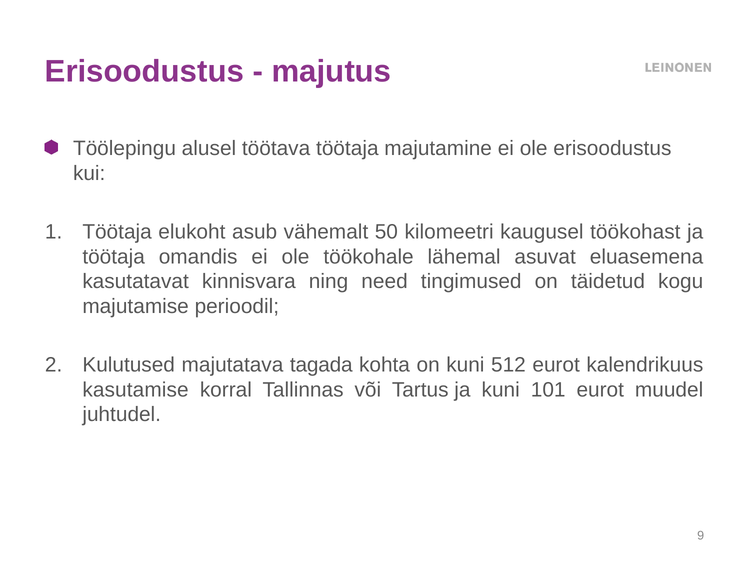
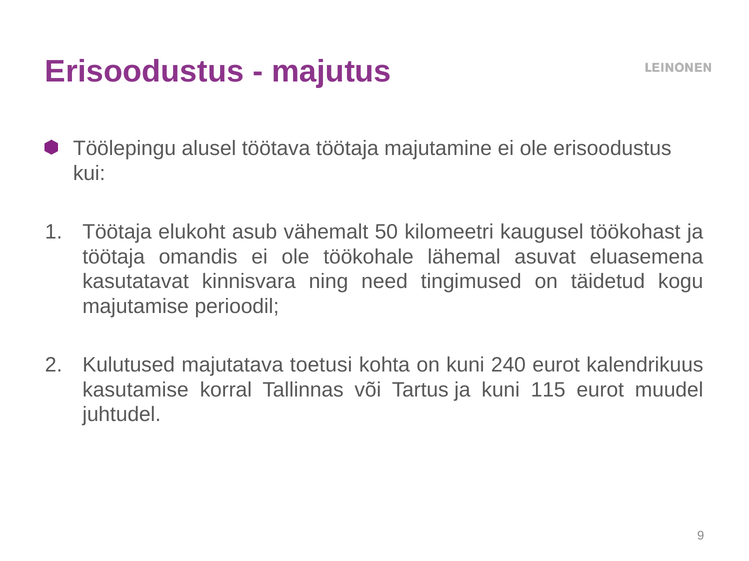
tagada: tagada -> toetusi (321, 365)
512: 512 -> 240 (508, 365)
101: 101 -> 115 (548, 390)
